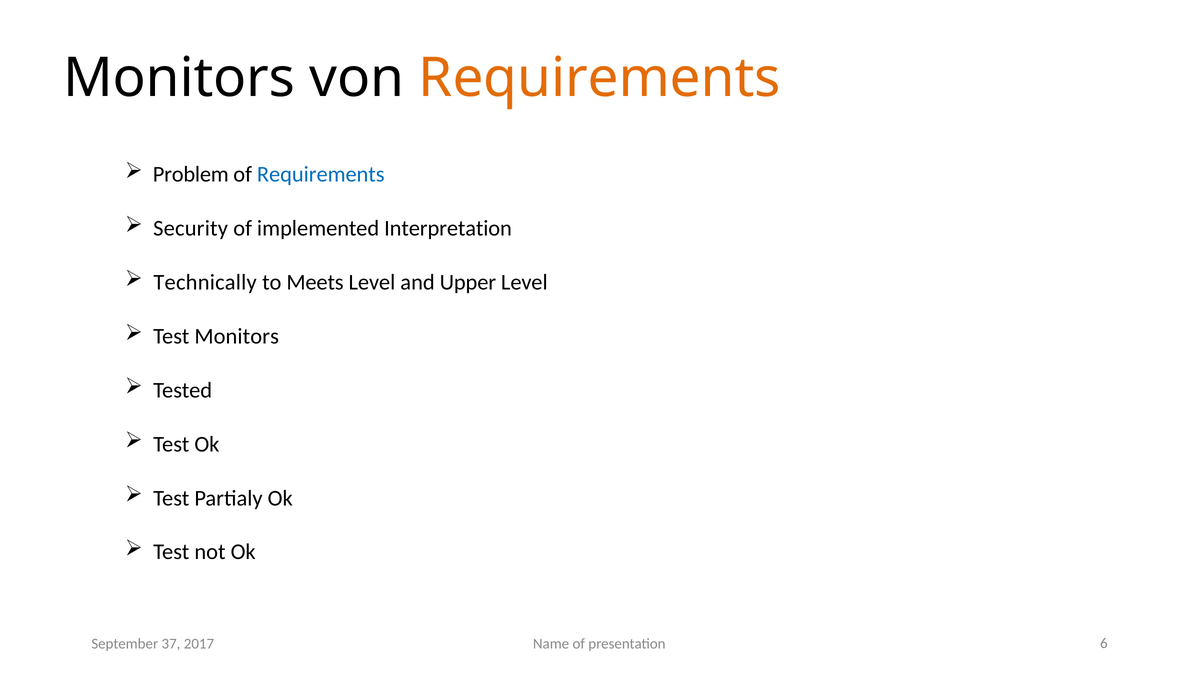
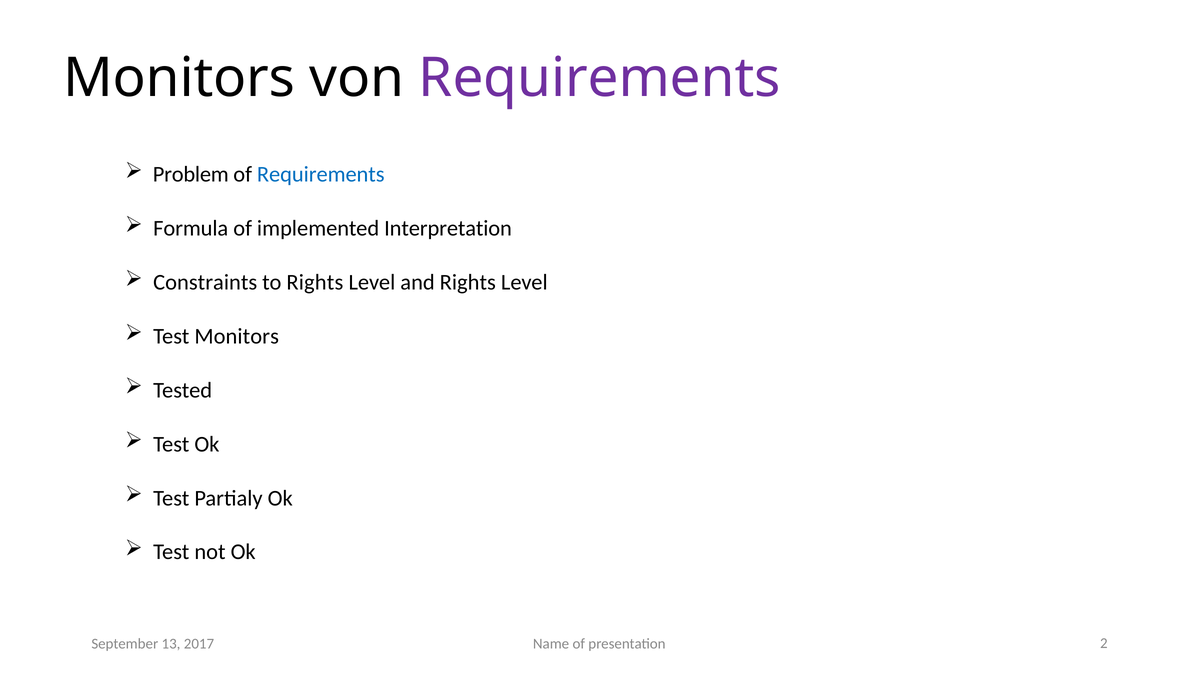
Requirements colour: orange -> purple (600, 78)
Security: Security -> Formula (191, 229)
Technically: Technically -> Constraints (205, 283)
to Meets: Meets -> Rights (315, 283)
and Upper: Upper -> Rights (468, 283)
37: 37 -> 13 (171, 644)
6: 6 -> 2 (1104, 644)
